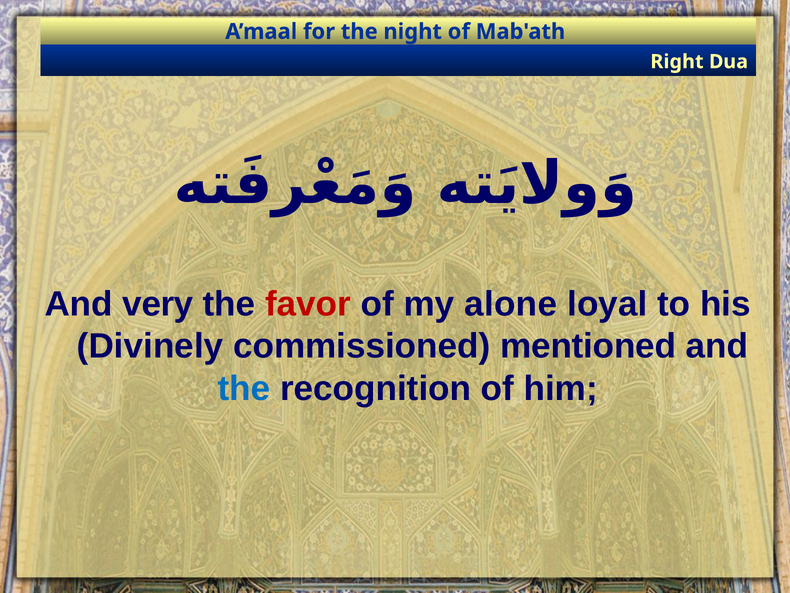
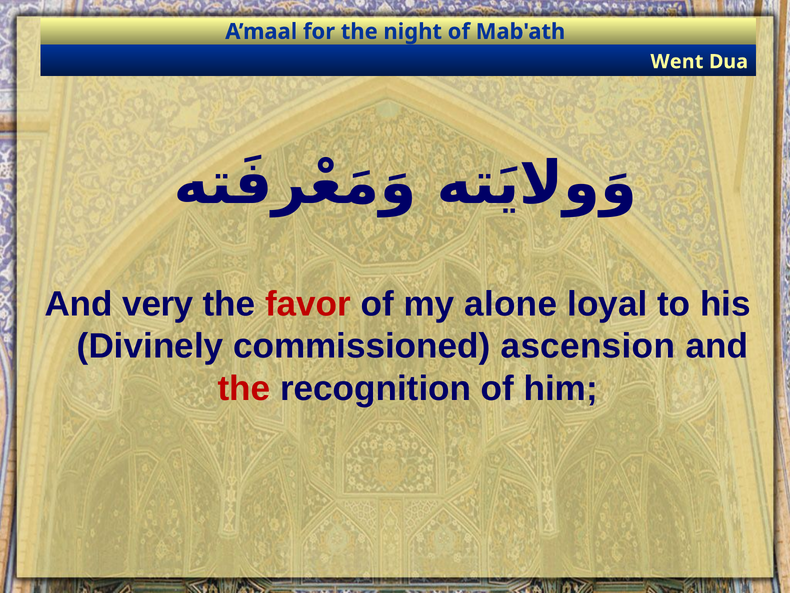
Right: Right -> Went (677, 62)
mentioned: mentioned -> ascension (588, 346)
the colour: blue -> red (244, 388)
